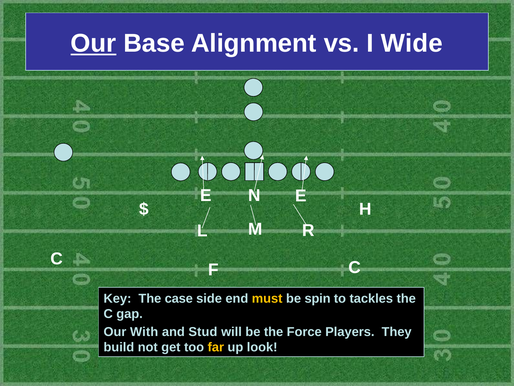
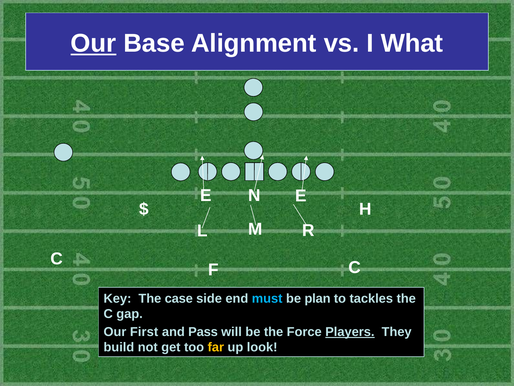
Wide: Wide -> What (412, 43)
must colour: yellow -> light blue (267, 298)
spin: spin -> plan (318, 298)
With: With -> First (144, 332)
Stud: Stud -> Pass (203, 332)
Players underline: none -> present (350, 332)
